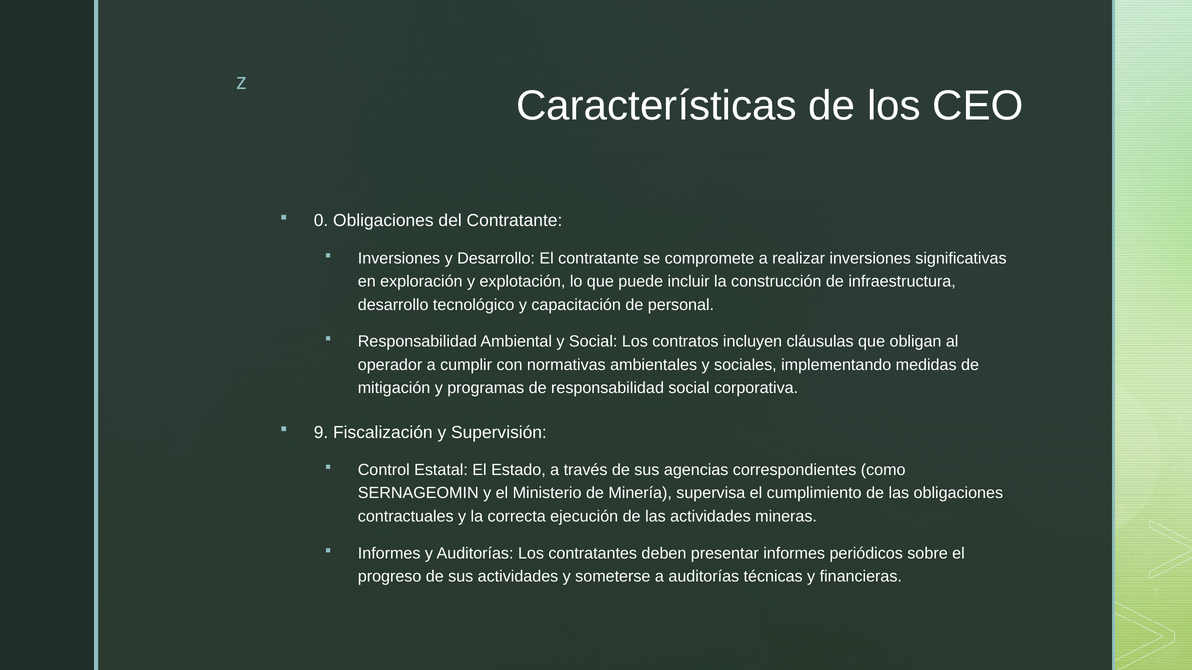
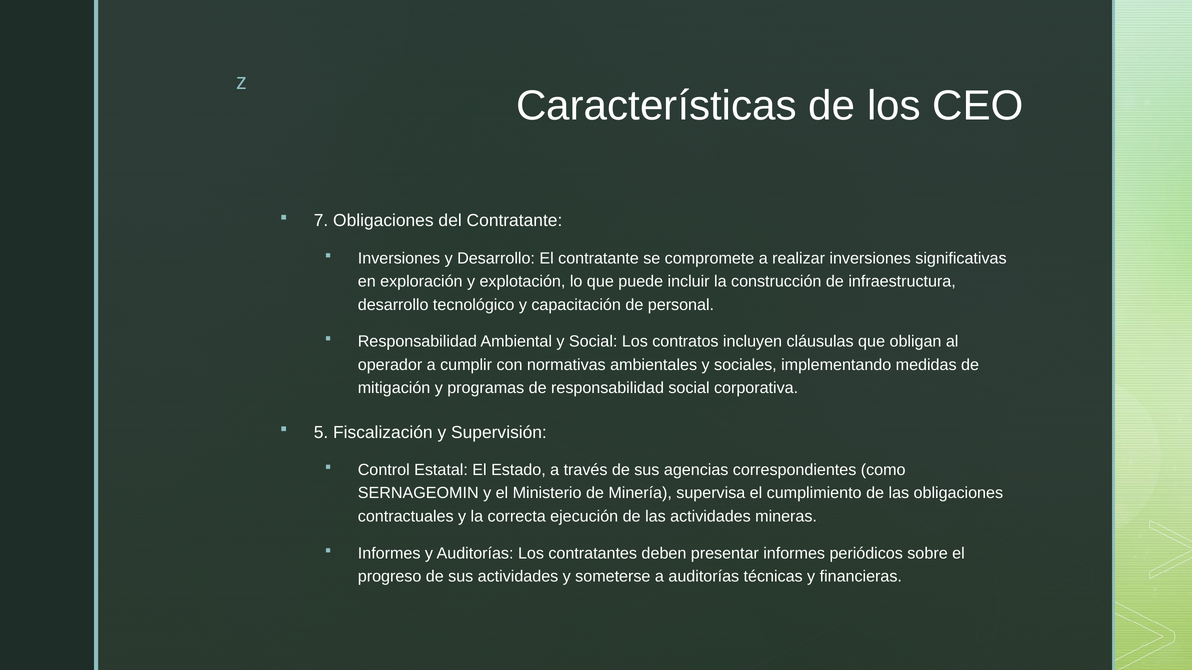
0: 0 -> 7 (321, 221)
9: 9 -> 5 (321, 433)
